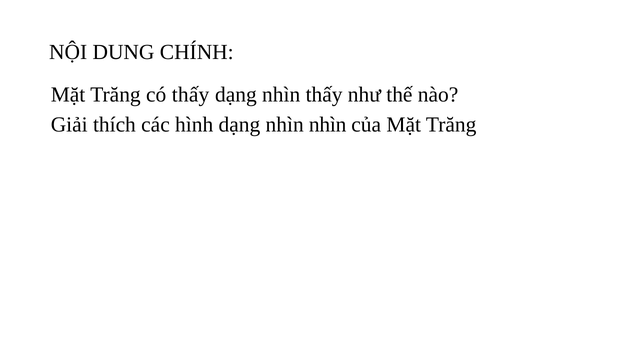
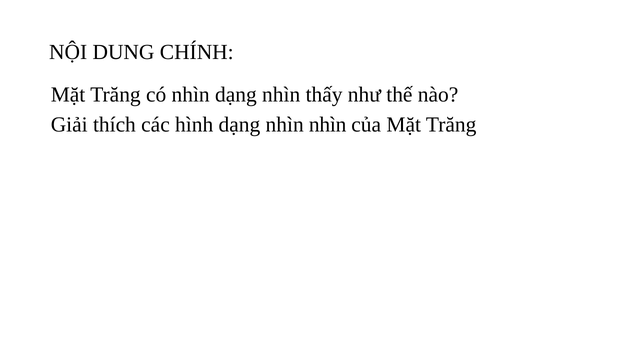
có thấy: thấy -> nhìn (191, 95)
